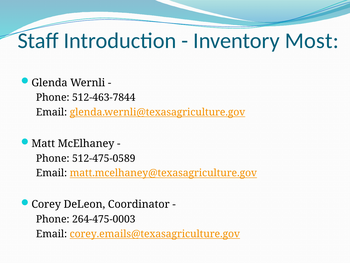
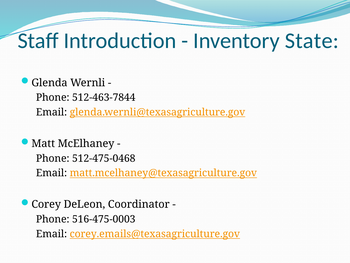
Most: Most -> State (312, 41)
512-475-0589: 512-475-0589 -> 512-475-0468 (104, 158)
264-475-0003: 264-475-0003 -> 516-475-0003 (104, 219)
